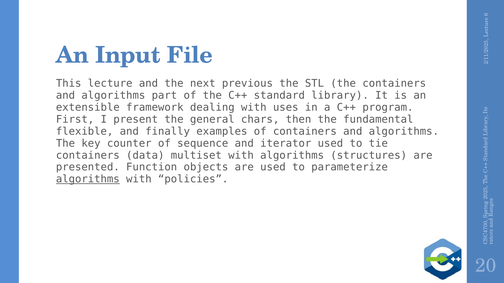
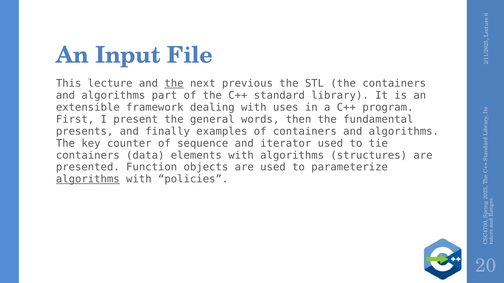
the underline: none -> present (174, 84)
chars: chars -> words (260, 120)
flexible: flexible -> presents (85, 132)
multiset: multiset -> elements (196, 155)
